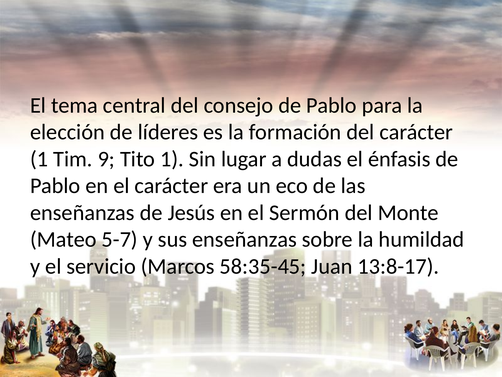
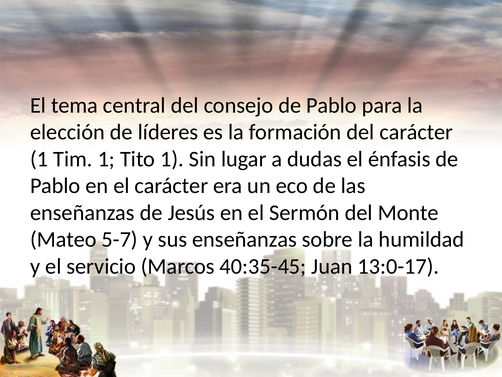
Tim 9: 9 -> 1 (106, 159)
58:35-45: 58:35-45 -> 40:35-45 (263, 266)
13:8-17: 13:8-17 -> 13:0-17 (398, 266)
